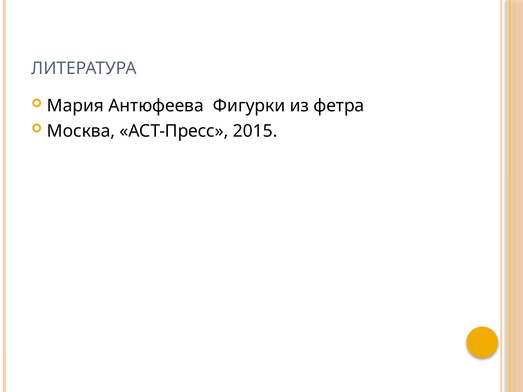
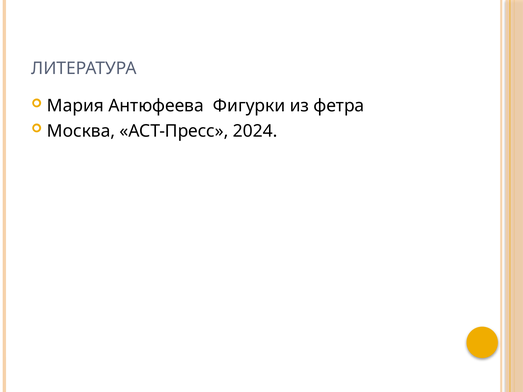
2015: 2015 -> 2024 (255, 131)
